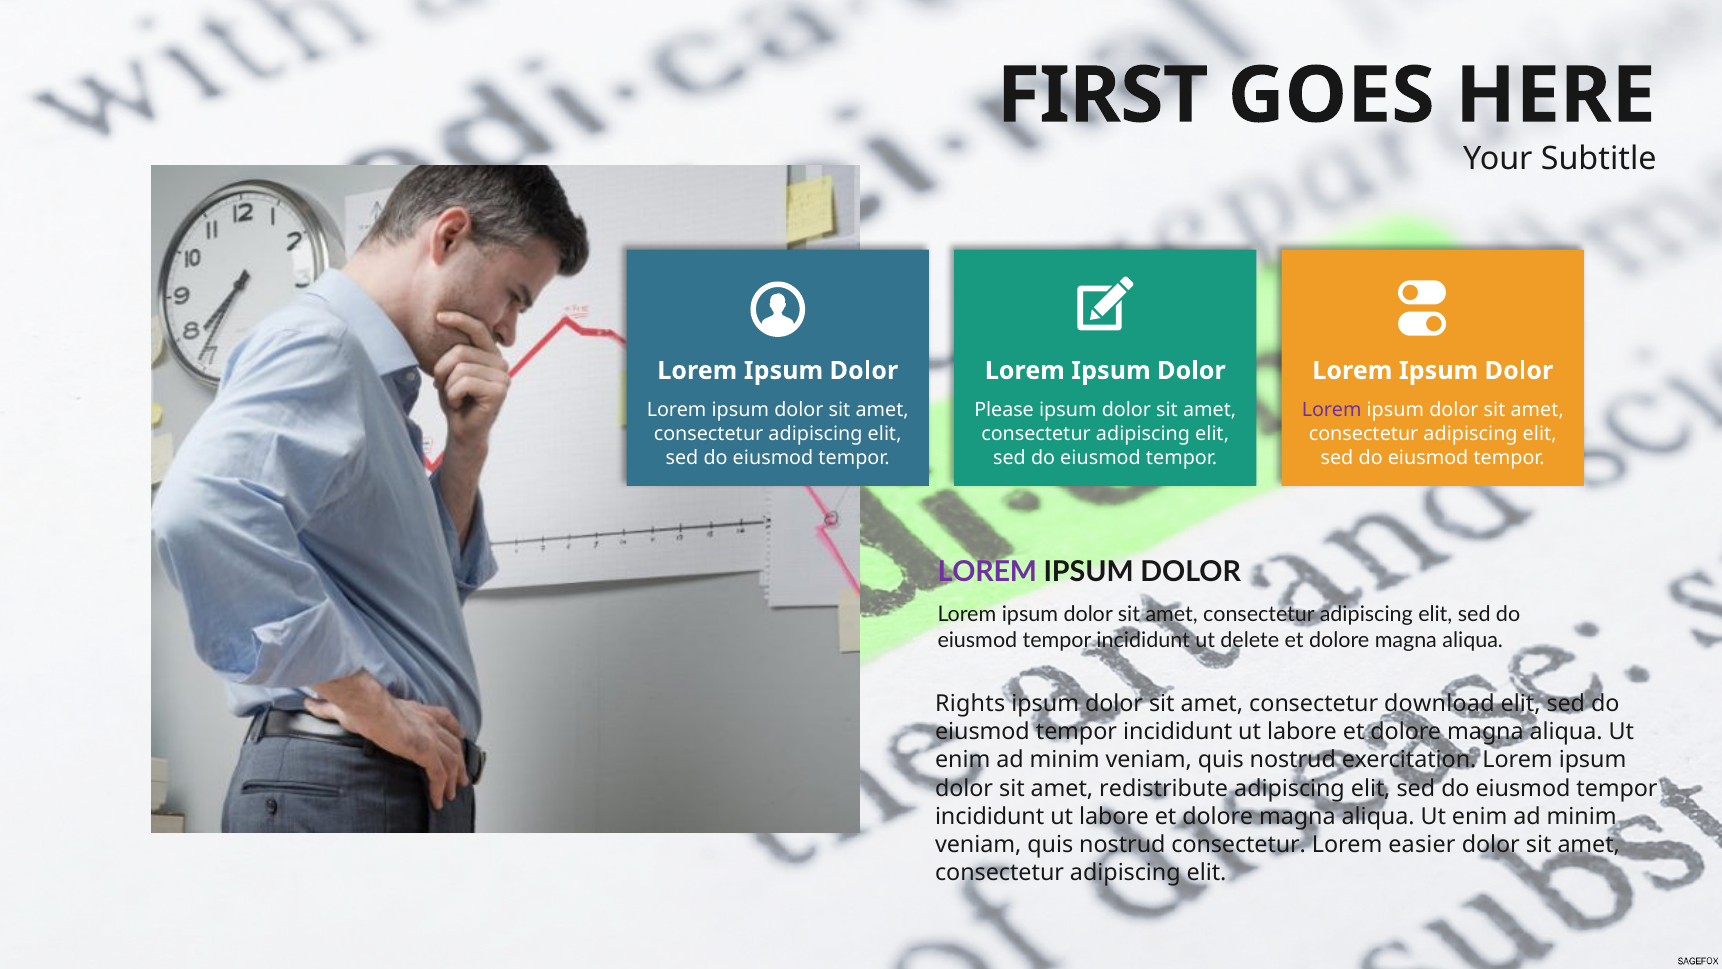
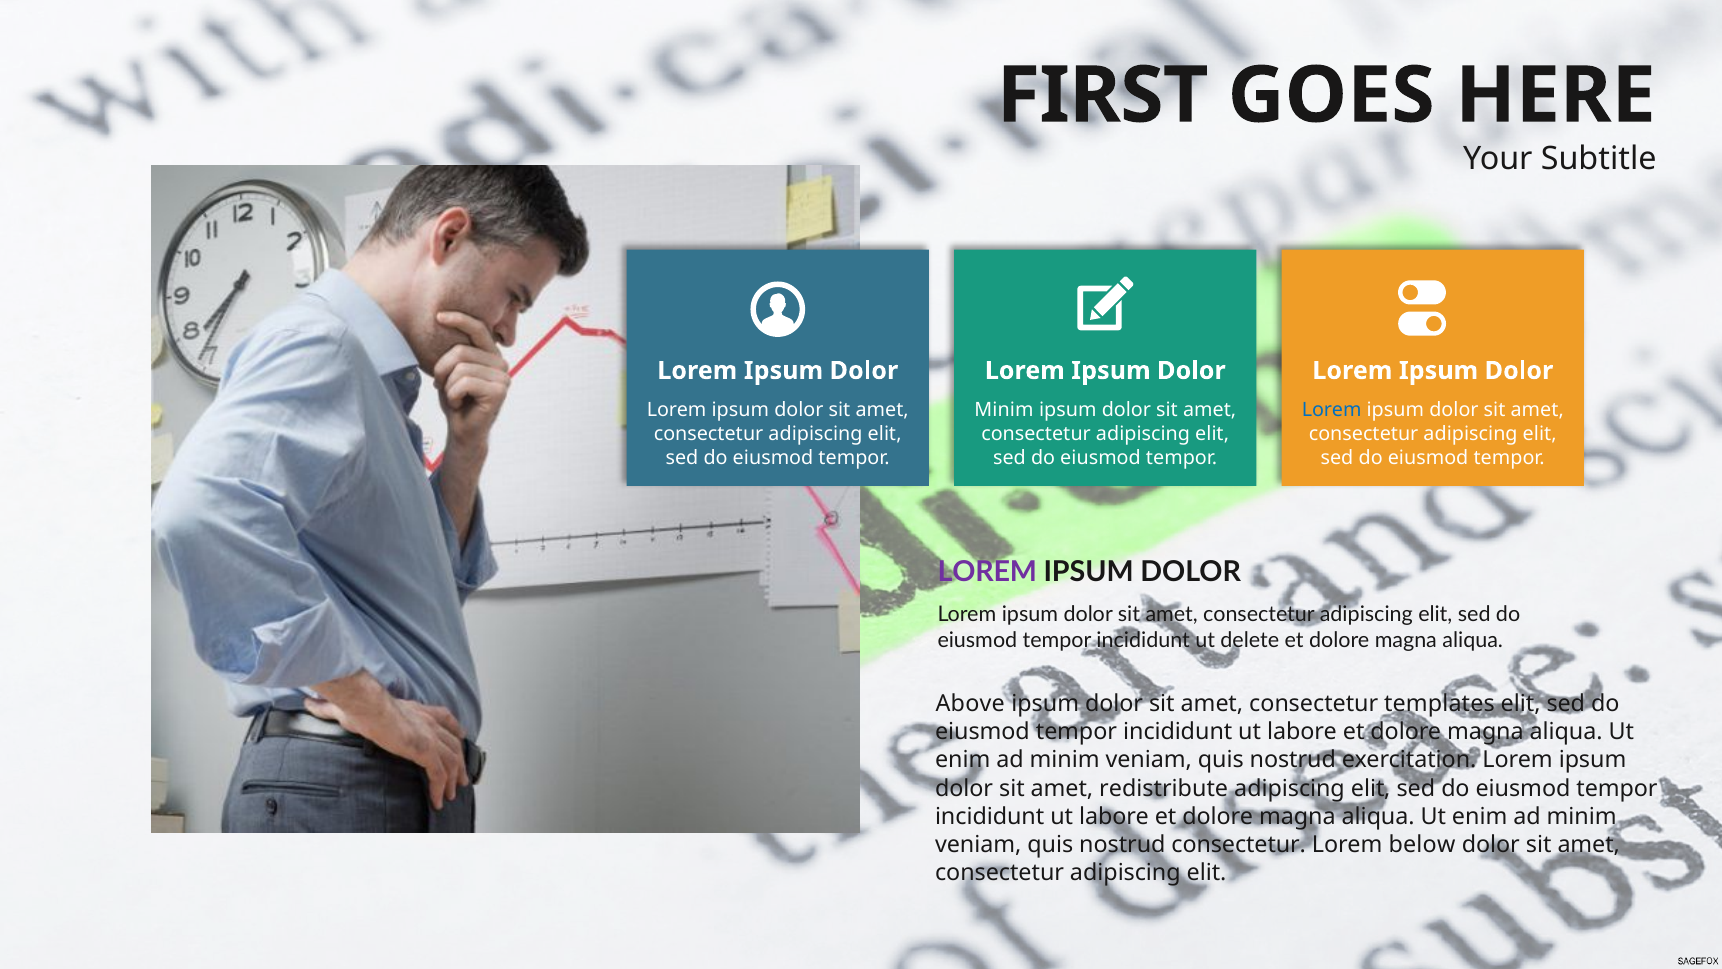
Please: Please -> Minim (1004, 410)
Lorem colour: purple -> blue (1332, 410)
Rights: Rights -> Above (970, 704)
download: download -> templates (1439, 704)
easier: easier -> below (1422, 844)
